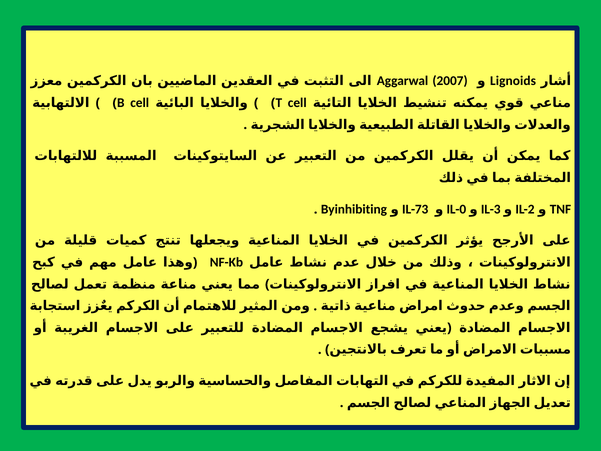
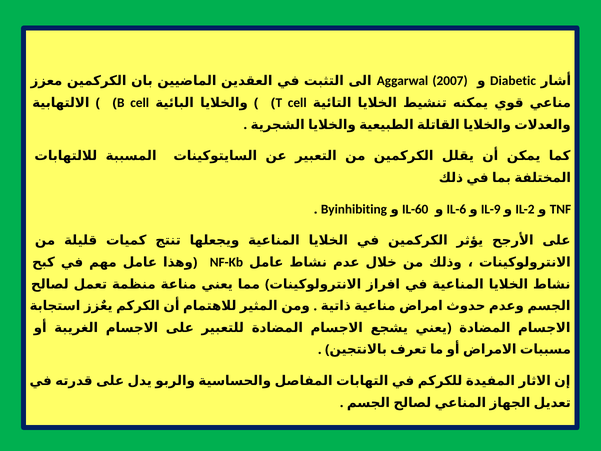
Lignoids: Lignoids -> Diabetic (513, 81)
IL-73: IL-73 -> IL-60 (415, 209)
IL-0: IL-0 -> IL-6 (456, 209)
IL-3: IL-3 -> IL-9 (491, 209)
